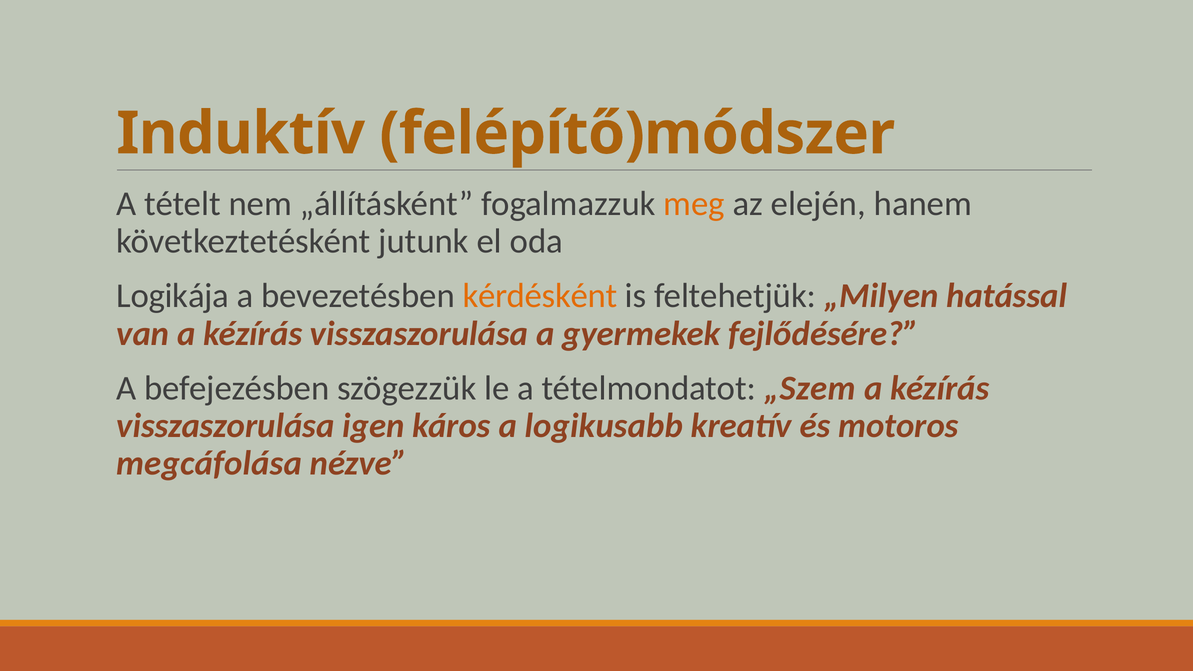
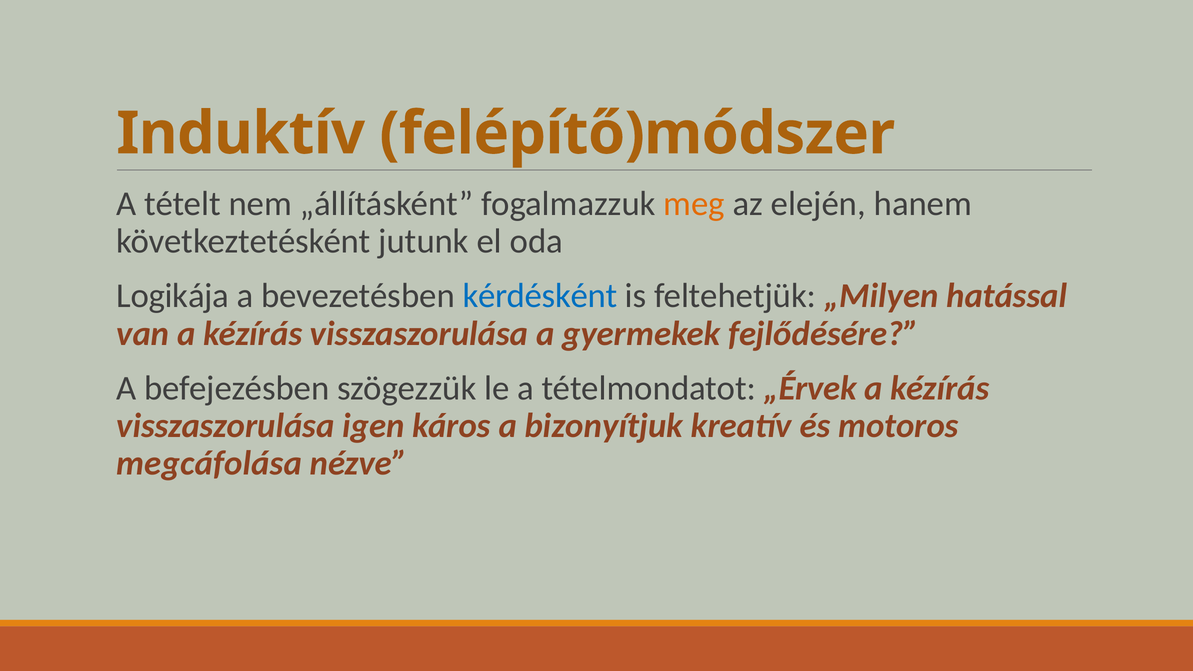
kérdésként colour: orange -> blue (540, 296)
„Szem: „Szem -> „Érvek (810, 388)
logikusabb: logikusabb -> bizonyítjuk (604, 426)
